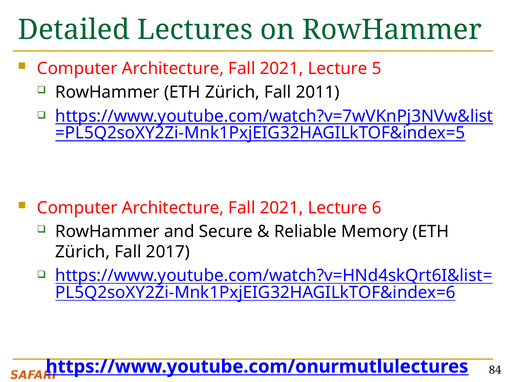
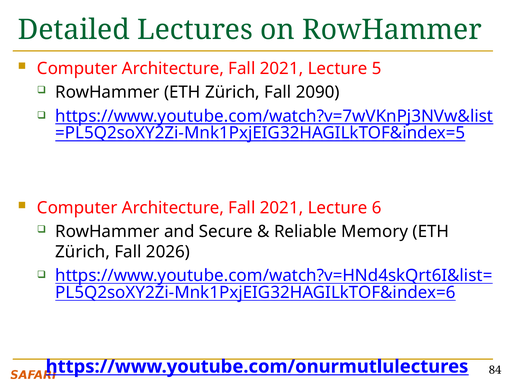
2011: 2011 -> 2090 (318, 92)
2017: 2017 -> 2026 (168, 252)
